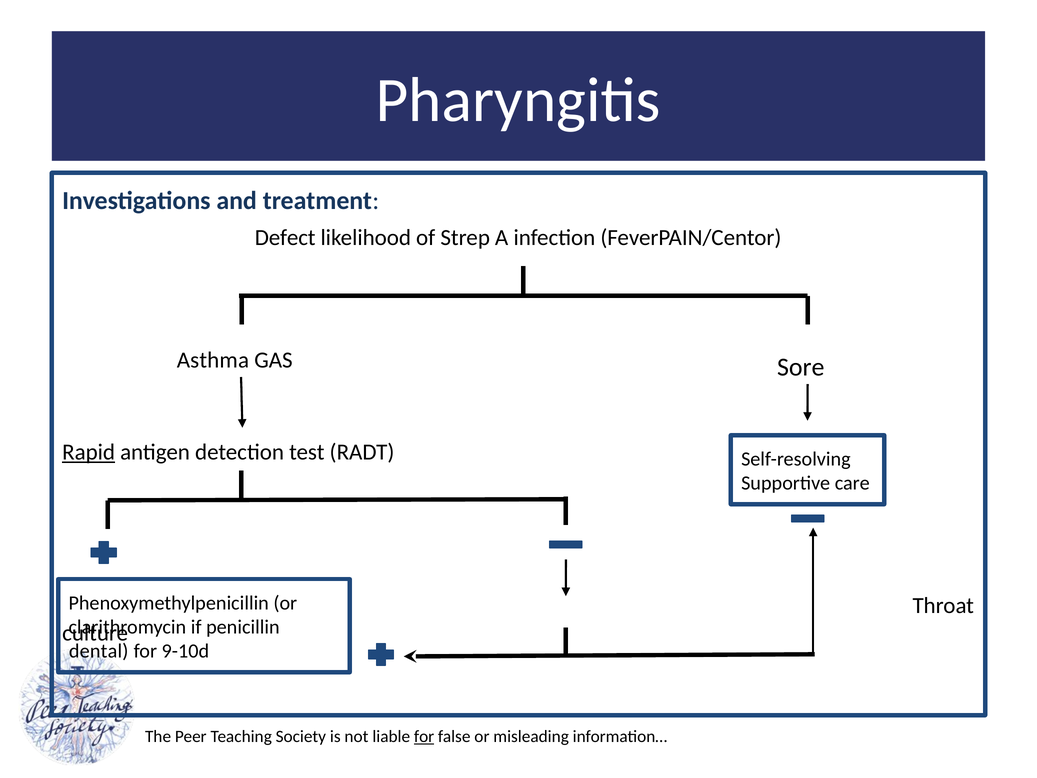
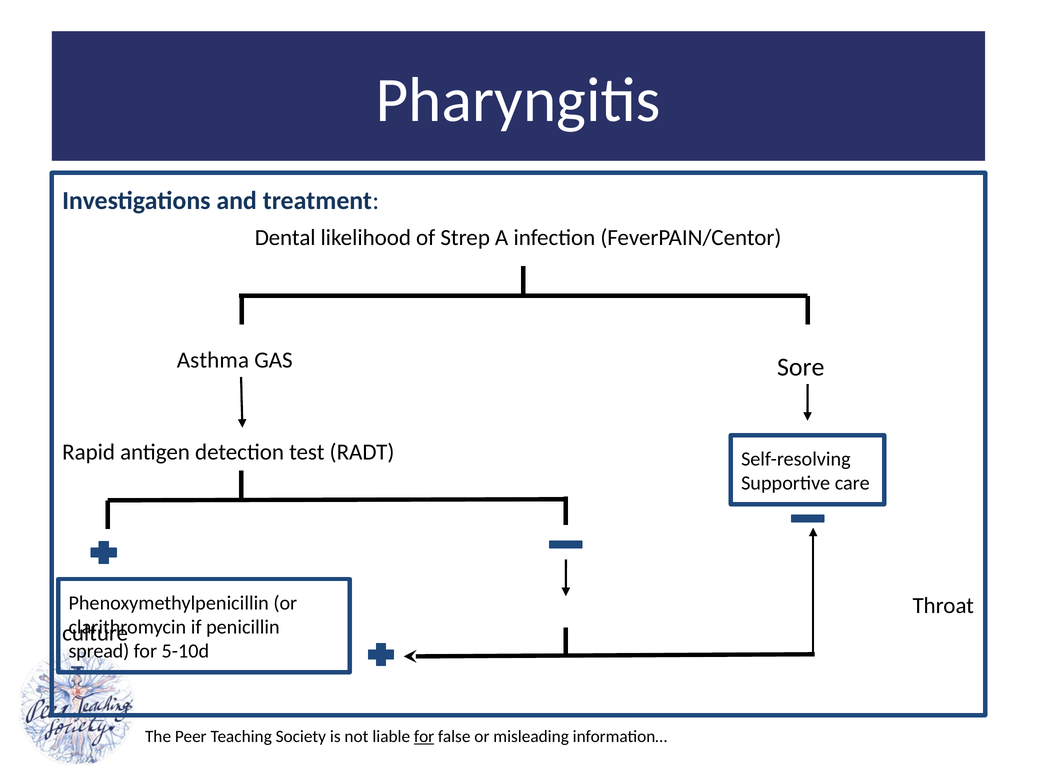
Defect: Defect -> Dental (285, 238)
Rapid underline: present -> none (89, 452)
dental: dental -> spread (99, 651)
9-10d: 9-10d -> 5-10d (185, 651)
